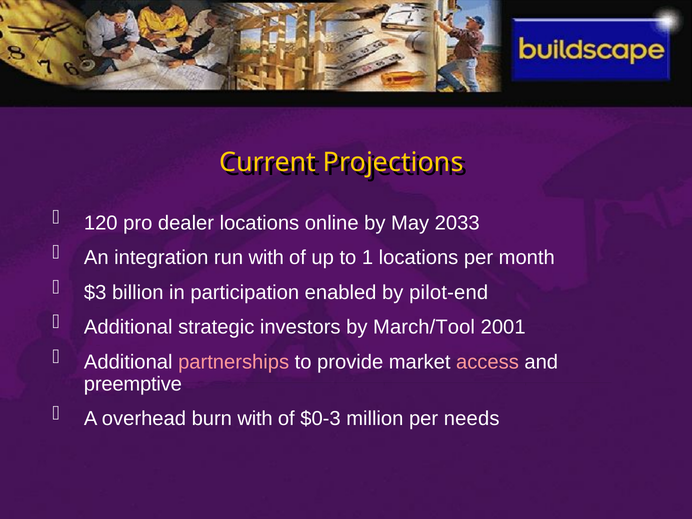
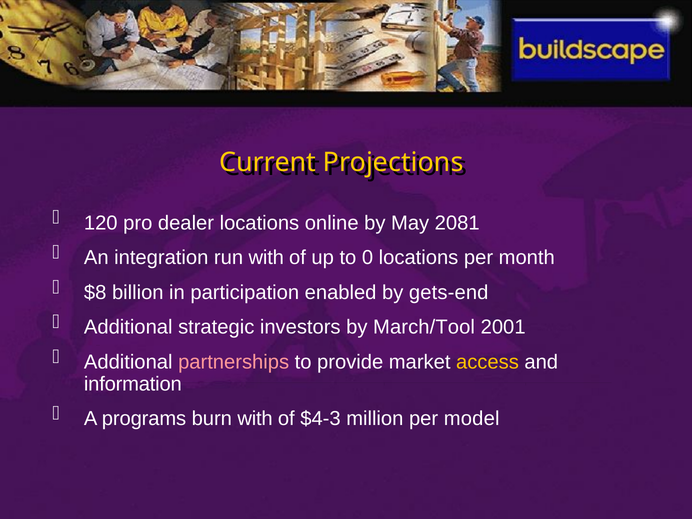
2033: 2033 -> 2081 (457, 223)
1: 1 -> 0 (368, 258)
$3: $3 -> $8 (95, 293)
pilot-end: pilot-end -> gets-end (449, 293)
access colour: pink -> yellow (487, 362)
preemptive: preemptive -> information (133, 384)
overhead: overhead -> programs (144, 419)
$0-3: $0-3 -> $4-3 (320, 419)
needs: needs -> model (472, 419)
